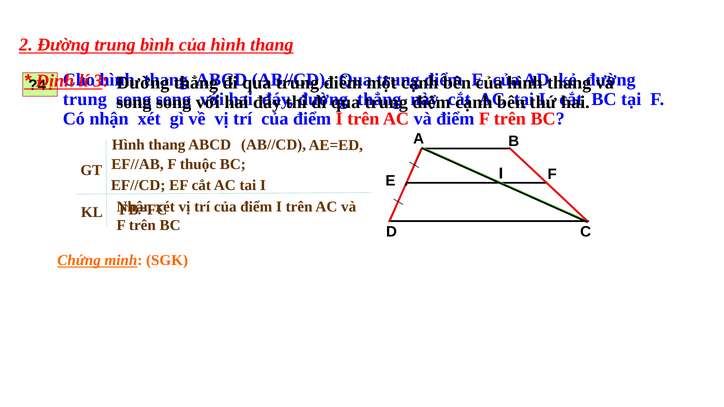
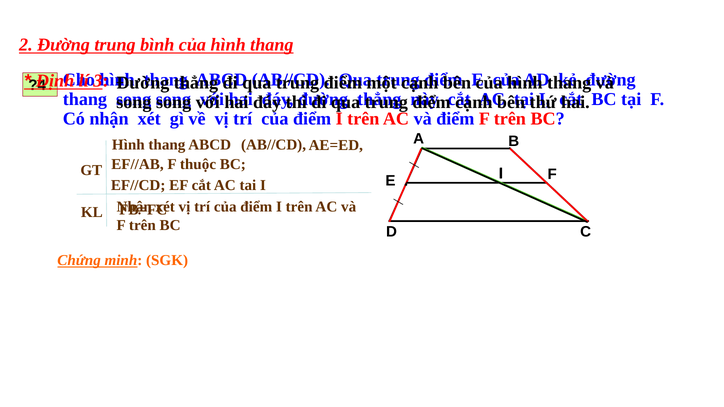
trung: trung -> thang (85, 99)
